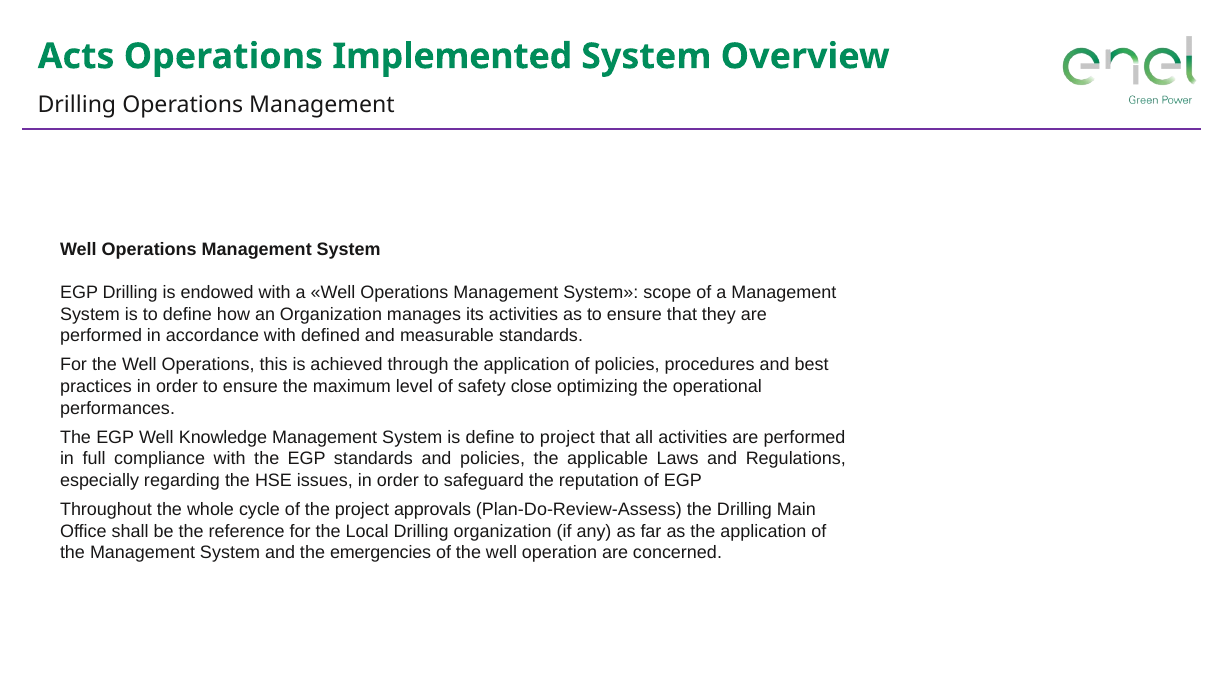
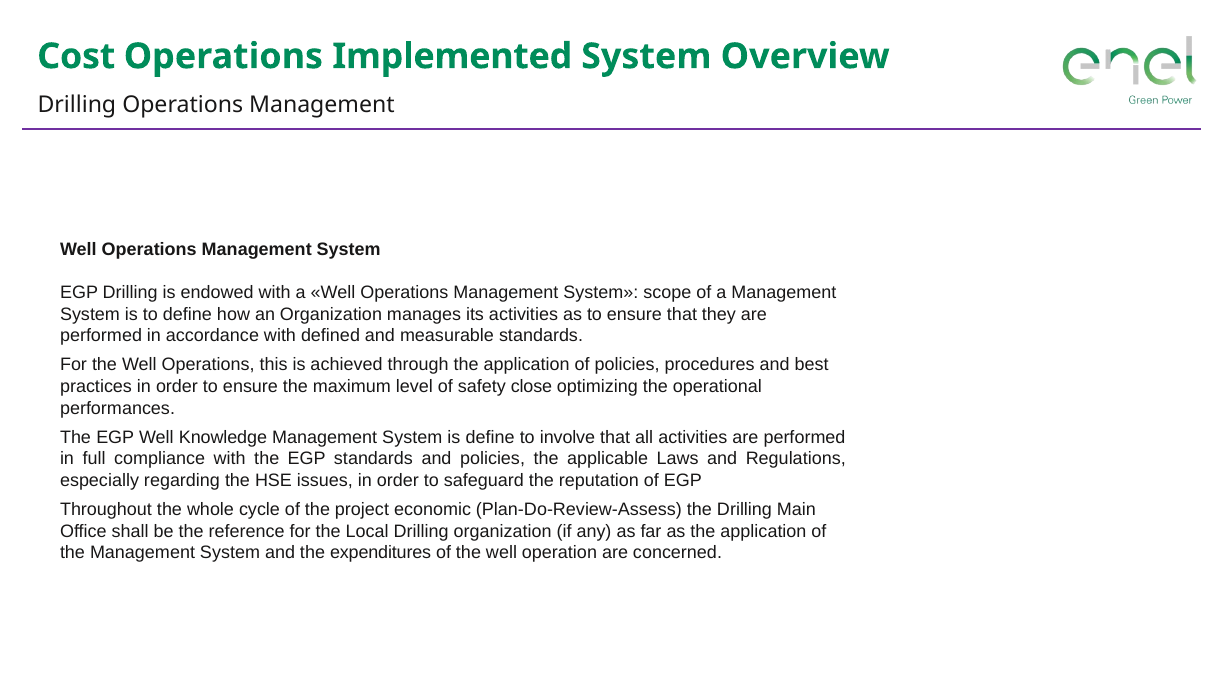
Acts: Acts -> Cost (76, 56)
to project: project -> involve (567, 437)
approvals: approvals -> economic (433, 510)
emergencies: emergencies -> expenditures (381, 553)
